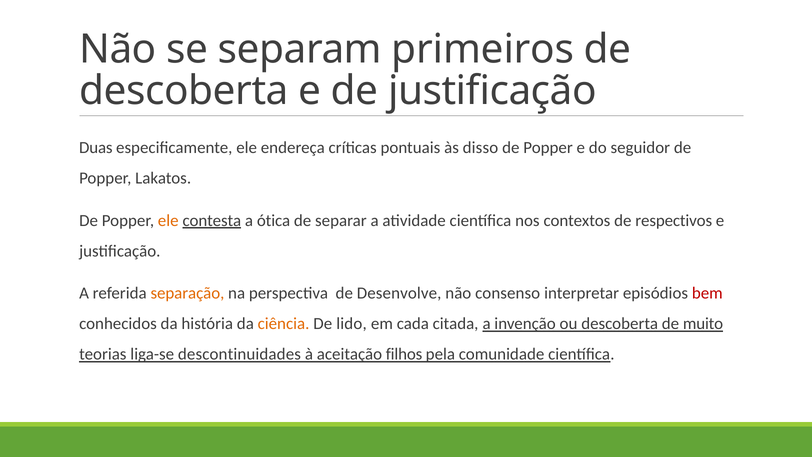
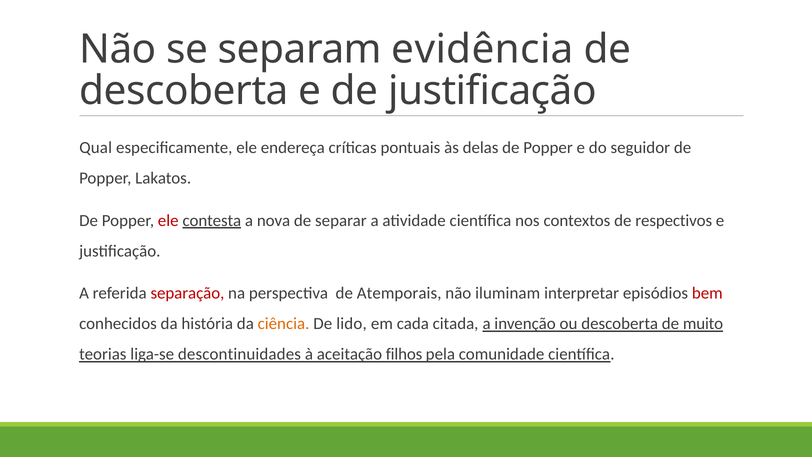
primeiros: primeiros -> evidência (483, 50)
Duas: Duas -> Qual (96, 148)
disso: disso -> delas (481, 148)
ele colour: orange -> red (168, 220)
ótica: ótica -> nova (274, 220)
separação colour: orange -> red (187, 293)
Desenvolve: Desenvolve -> Atemporais (399, 293)
consenso: consenso -> iluminam (508, 293)
